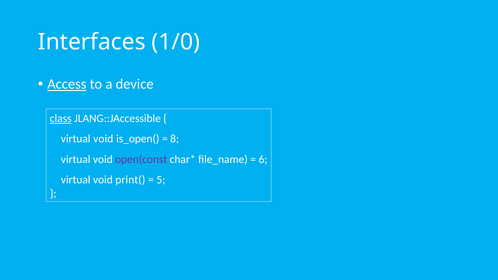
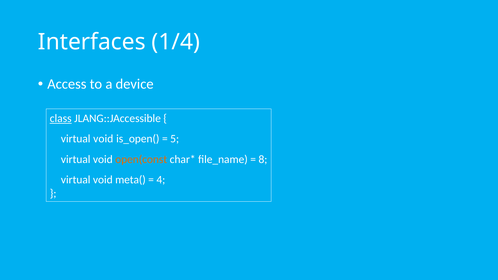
1/0: 1/0 -> 1/4 (176, 42)
Access underline: present -> none (67, 84)
8: 8 -> 5 (175, 139)
open(const colour: purple -> orange (141, 159)
6: 6 -> 8 (263, 159)
print(: print( -> meta( (130, 180)
5: 5 -> 4 (161, 180)
